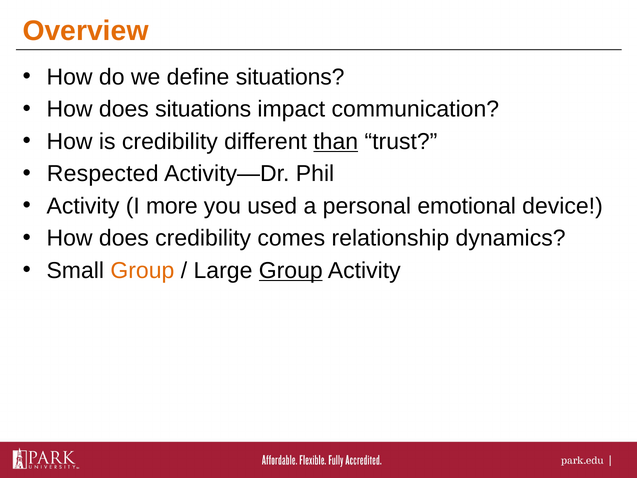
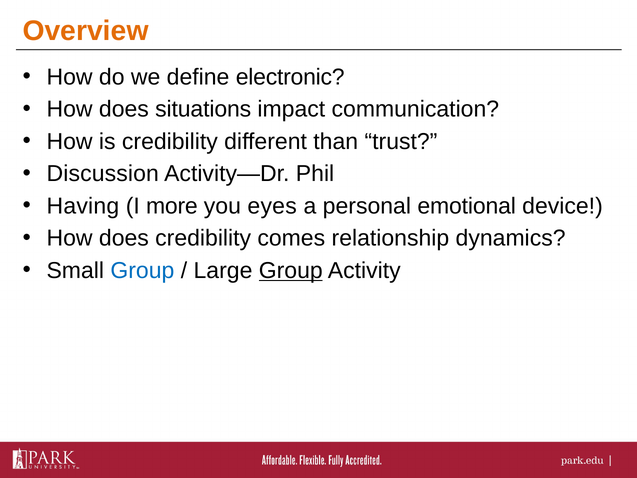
define situations: situations -> electronic (290, 77)
than underline: present -> none (336, 142)
Respected: Respected -> Discussion (103, 174)
Activity: Activity -> Having (83, 206)
used: used -> eyes (272, 206)
Group colour: orange -> blue (142, 271)
